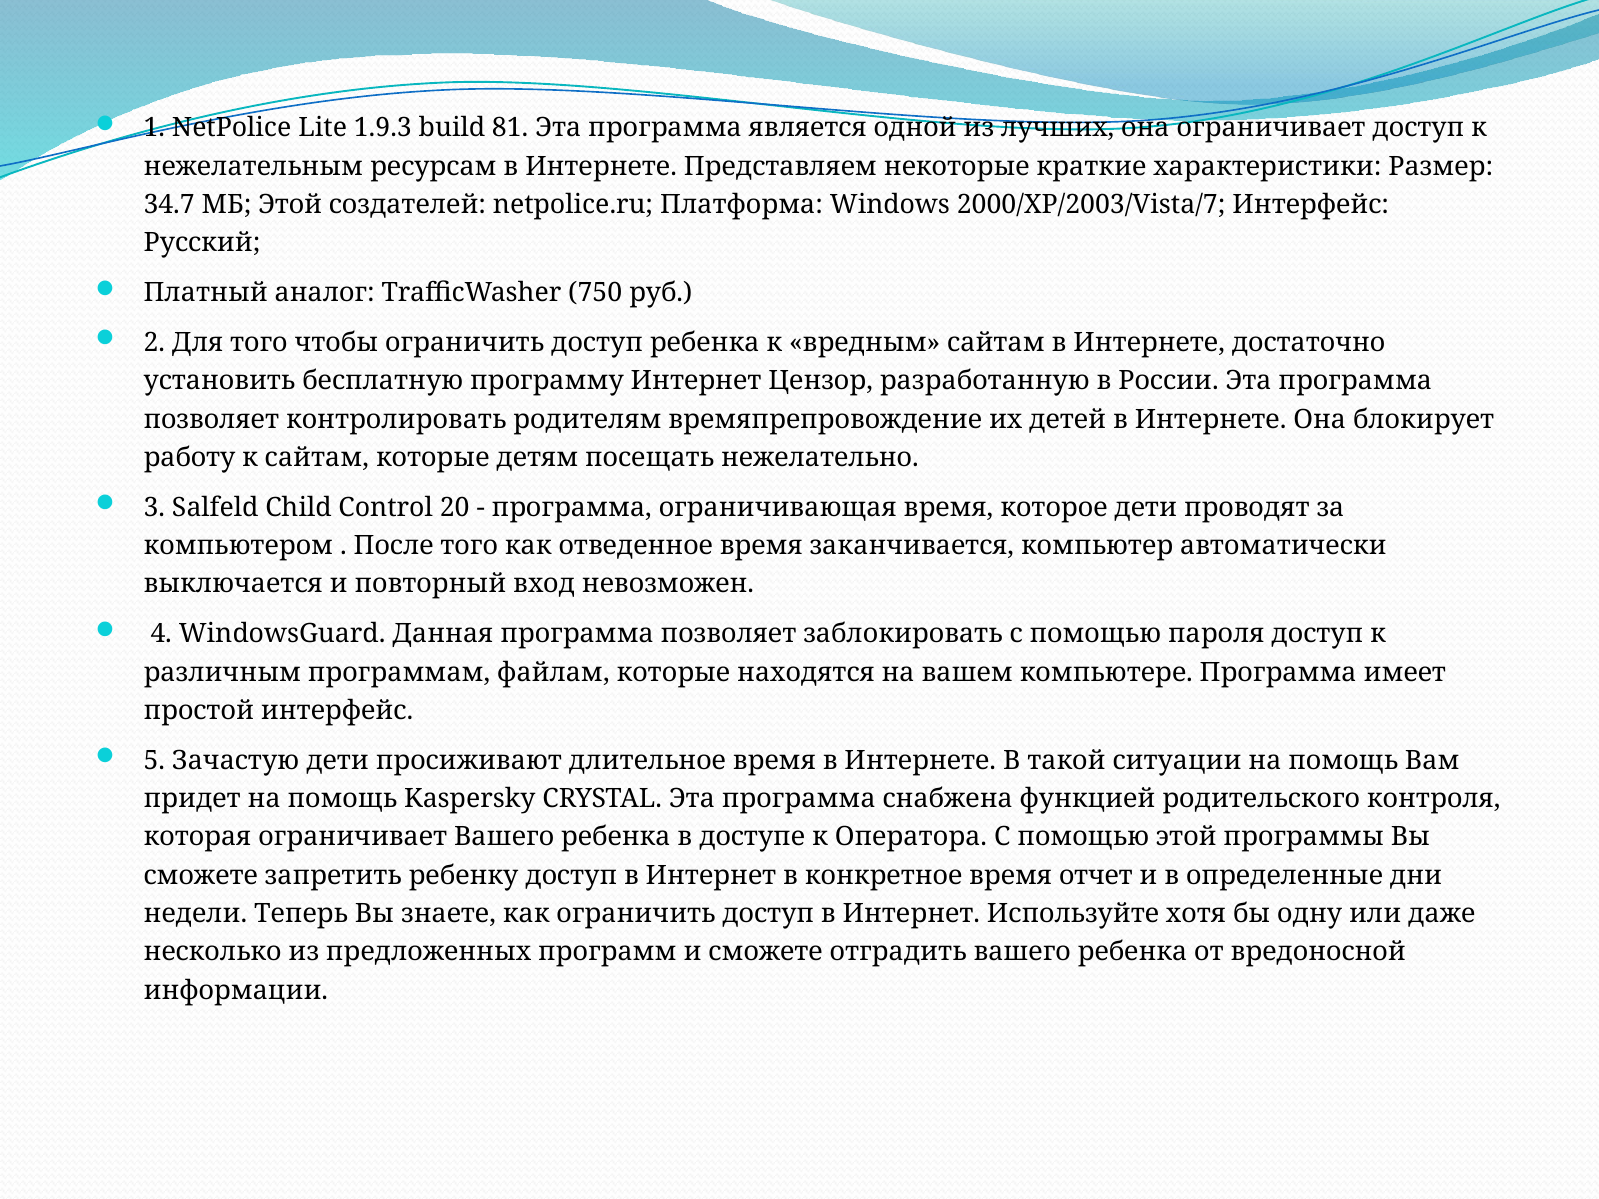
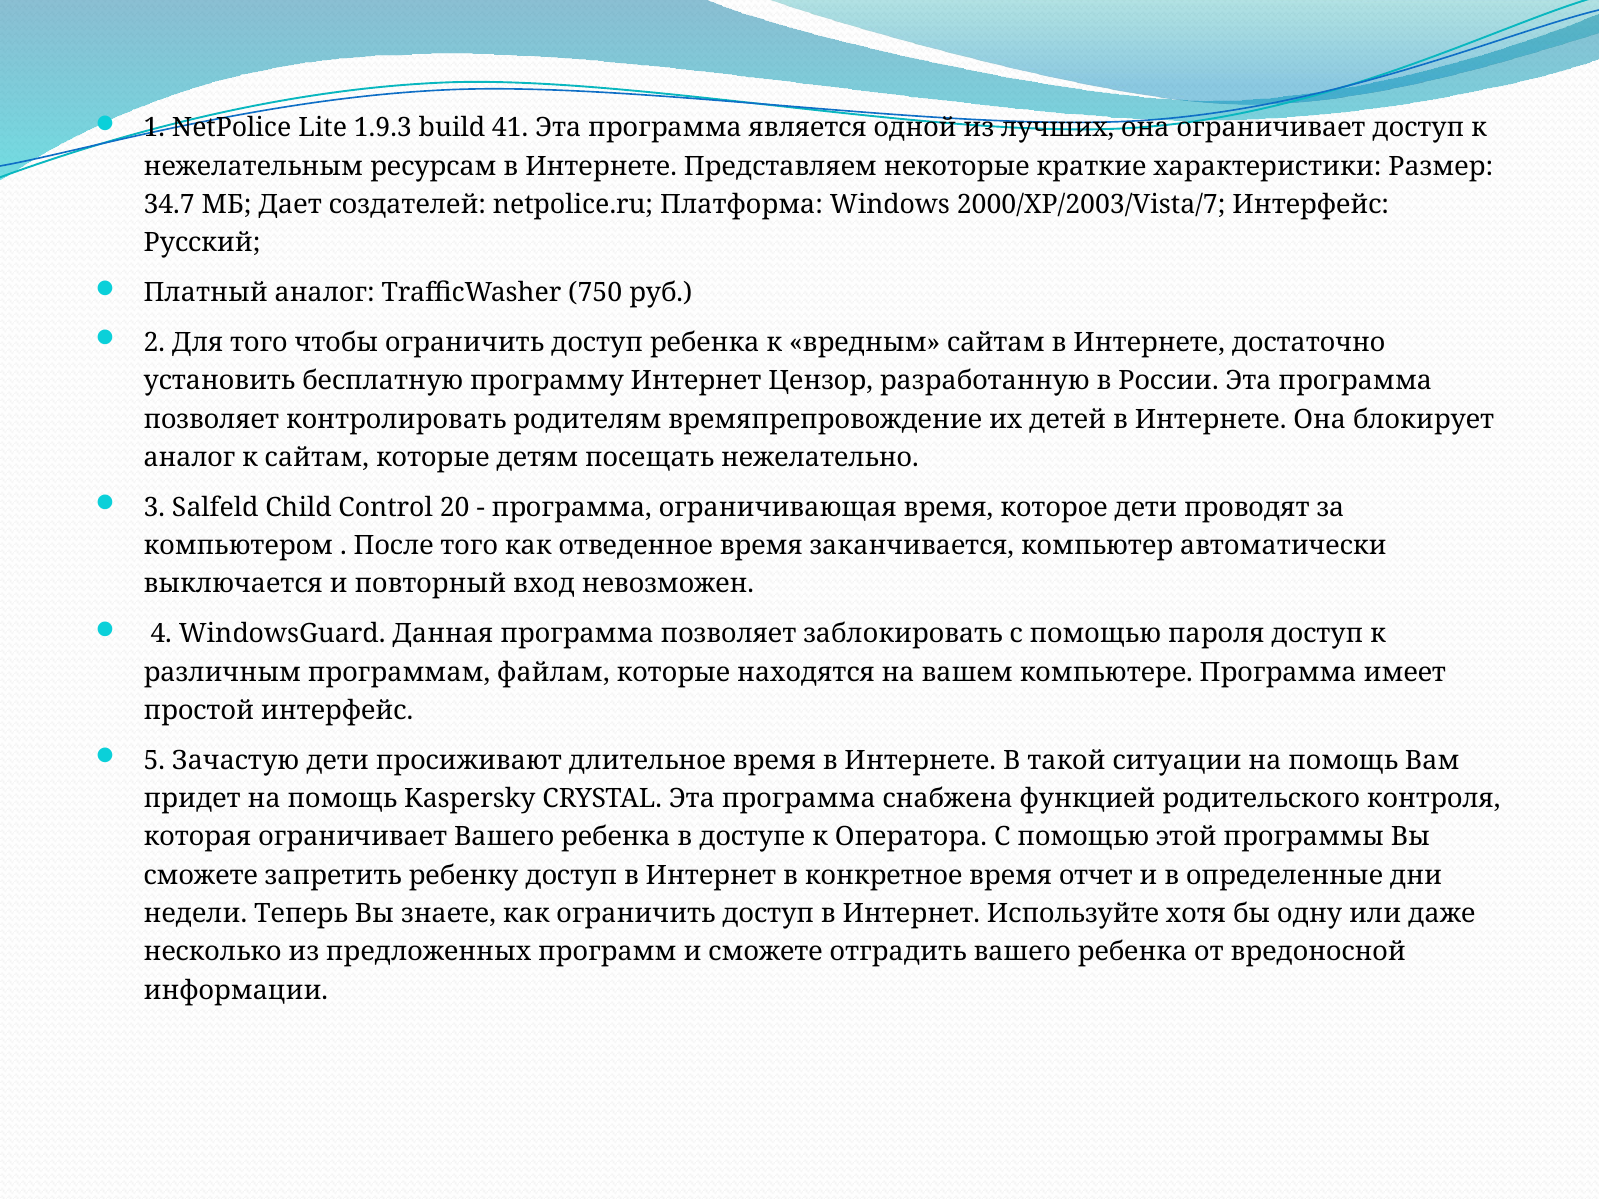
81: 81 -> 41 (510, 128)
МБ Этой: Этой -> Дает (290, 205)
работу: работу -> аналог (190, 458)
